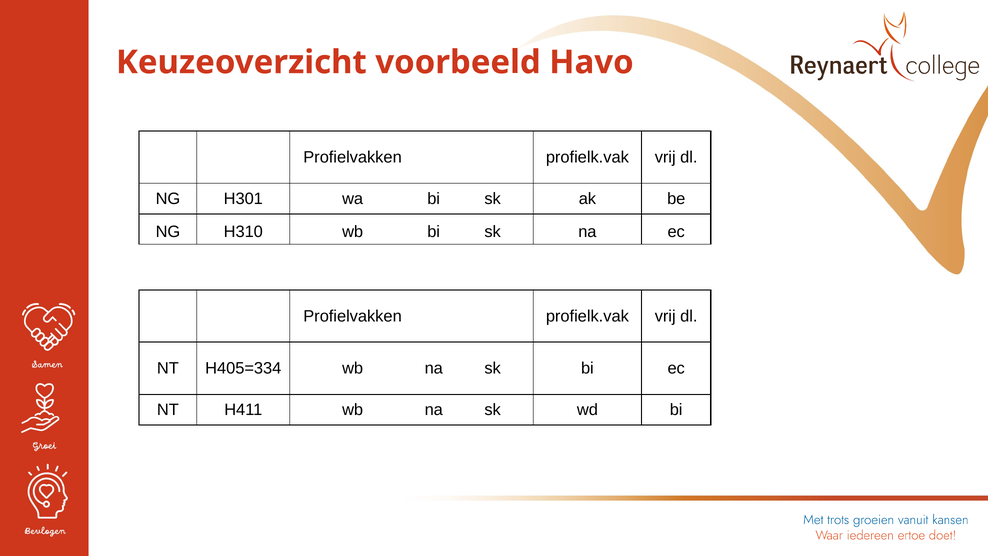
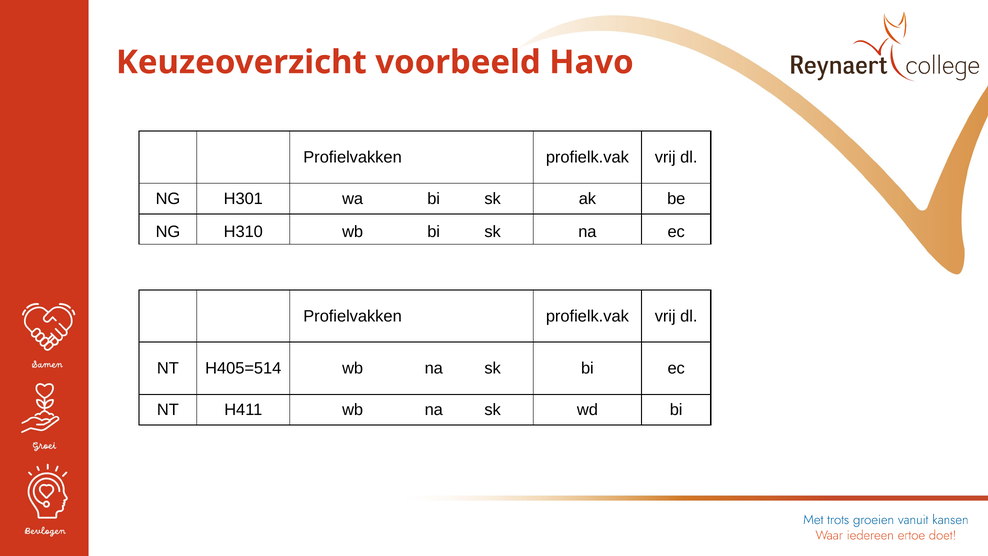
H405=334: H405=334 -> H405=514 (243, 368)
